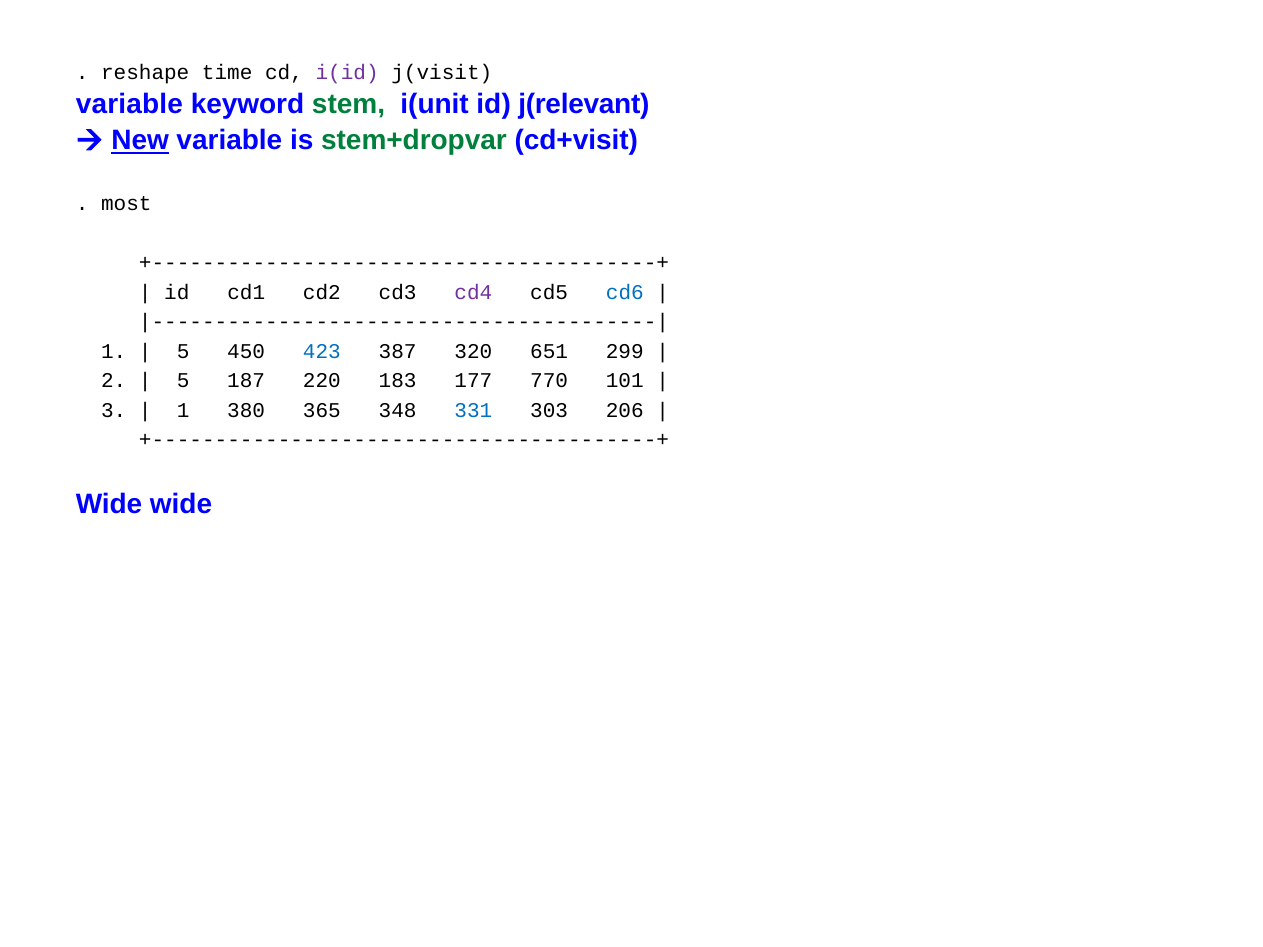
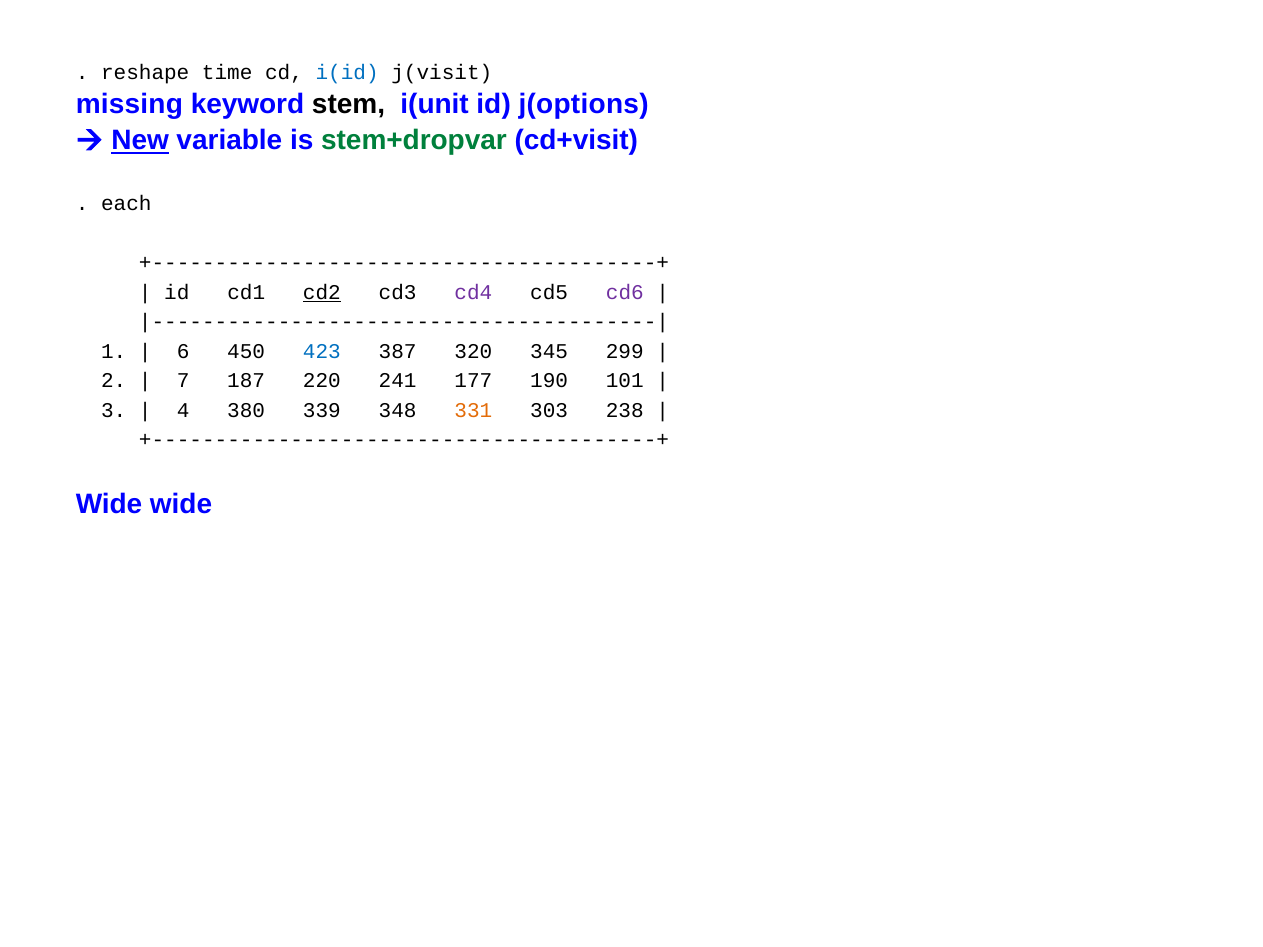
i(id colour: purple -> blue (347, 73)
variable: variable -> missing (129, 105)
stem colour: green -> black (349, 105)
j(relevant: j(relevant -> j(options (584, 105)
most: most -> each (126, 204)
cd2 underline: none -> present (322, 292)
cd6 colour: blue -> purple (625, 292)
5: 5 -> 6 (183, 351)
651: 651 -> 345 (549, 351)
5: 5 -> 7 (183, 381)
183: 183 -> 241 (398, 381)
770: 770 -> 190 (549, 381)
1: 1 -> 4 (183, 410)
365: 365 -> 339 (322, 410)
331 colour: blue -> orange (473, 410)
206: 206 -> 238 (625, 410)
